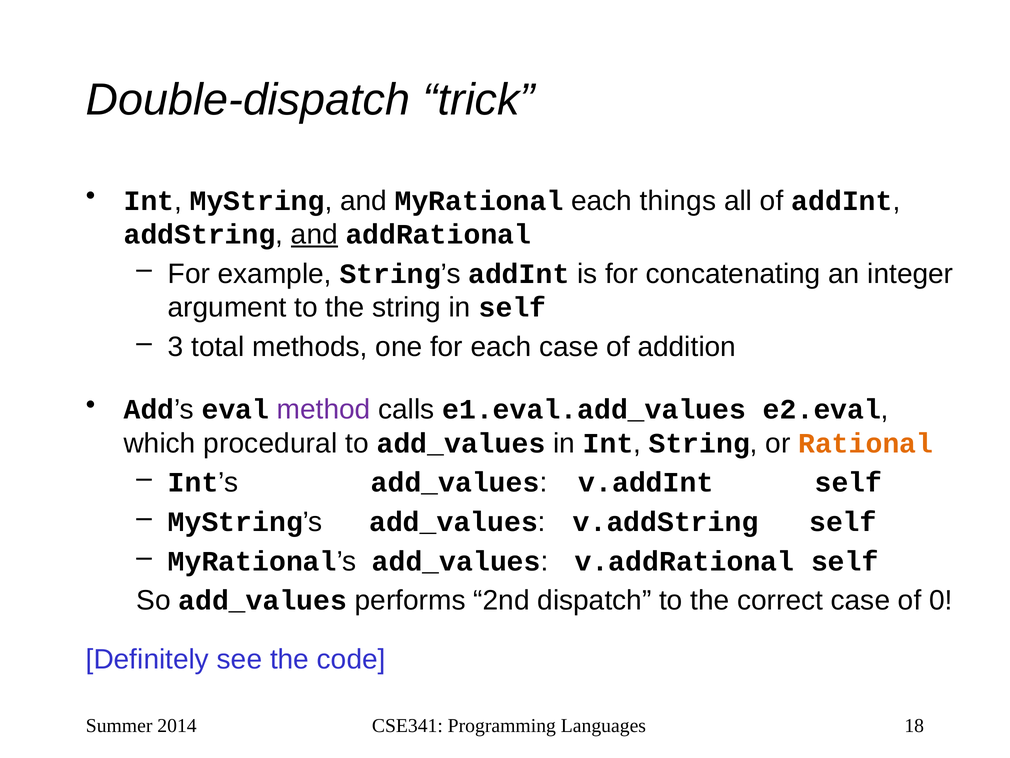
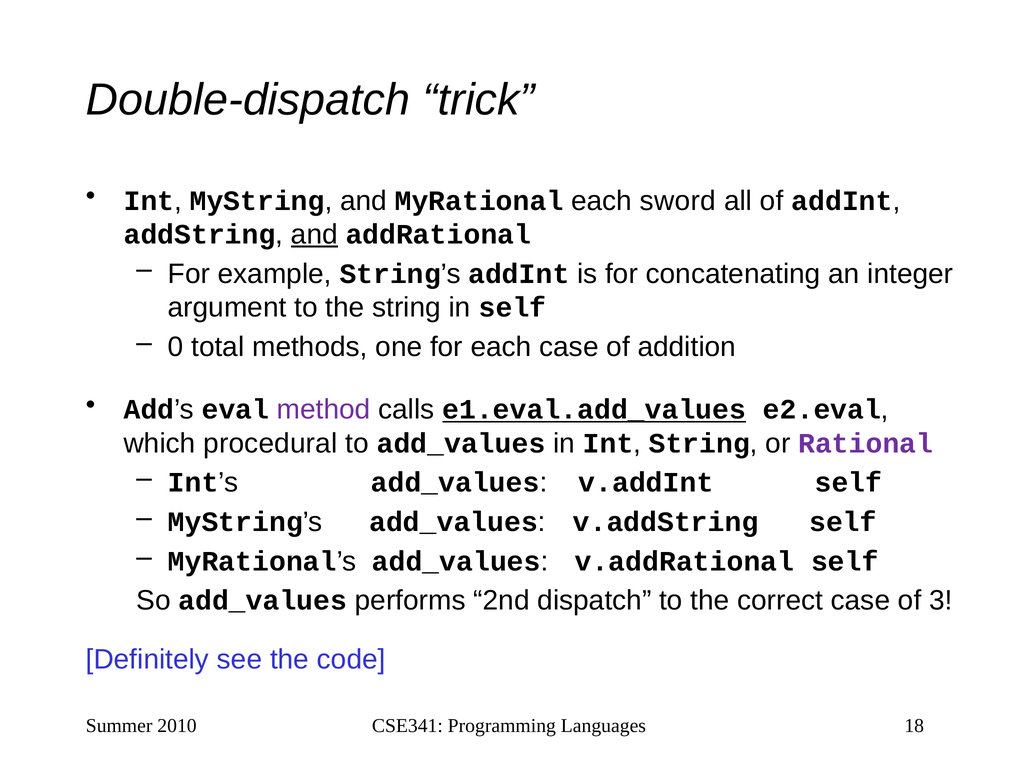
things: things -> sword (678, 201)
3: 3 -> 0 (176, 347)
e1.eval.add_values underline: none -> present (594, 409)
Rational colour: orange -> purple (866, 443)
0: 0 -> 3 (941, 600)
2014: 2014 -> 2010 (177, 725)
